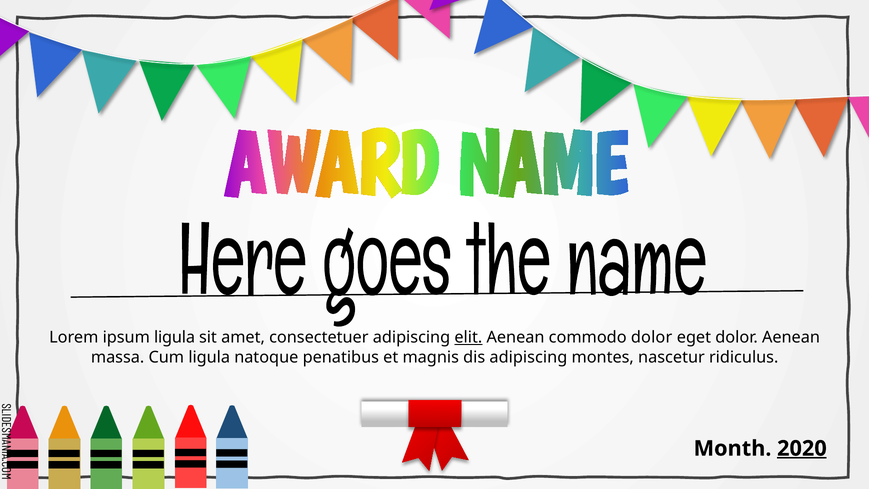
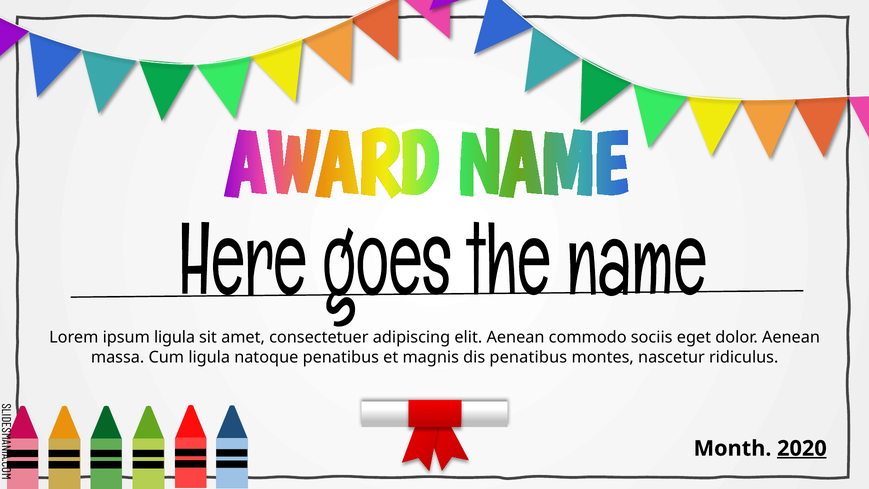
elit underline: present -> none (468, 337)
commodo dolor: dolor -> sociis (652, 337)
dis adipiscing: adipiscing -> penatibus (528, 357)
